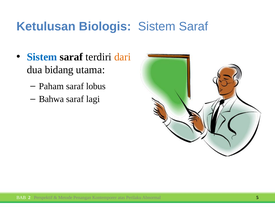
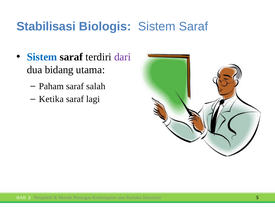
Ketulusan: Ketulusan -> Stabilisasi (46, 26)
dari colour: orange -> purple (123, 57)
lobus: lobus -> salah (96, 86)
Bahwa: Bahwa -> Ketika (51, 99)
